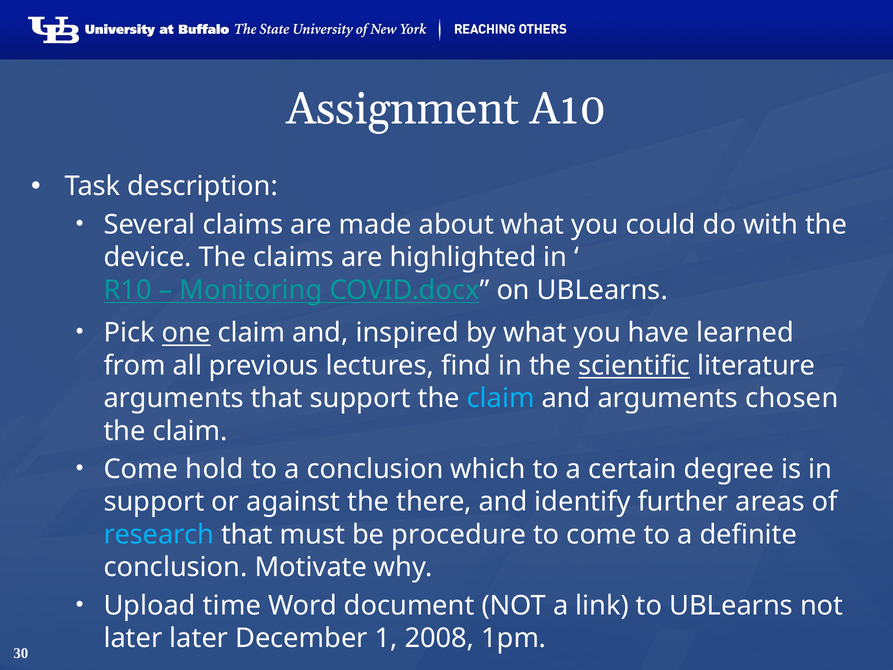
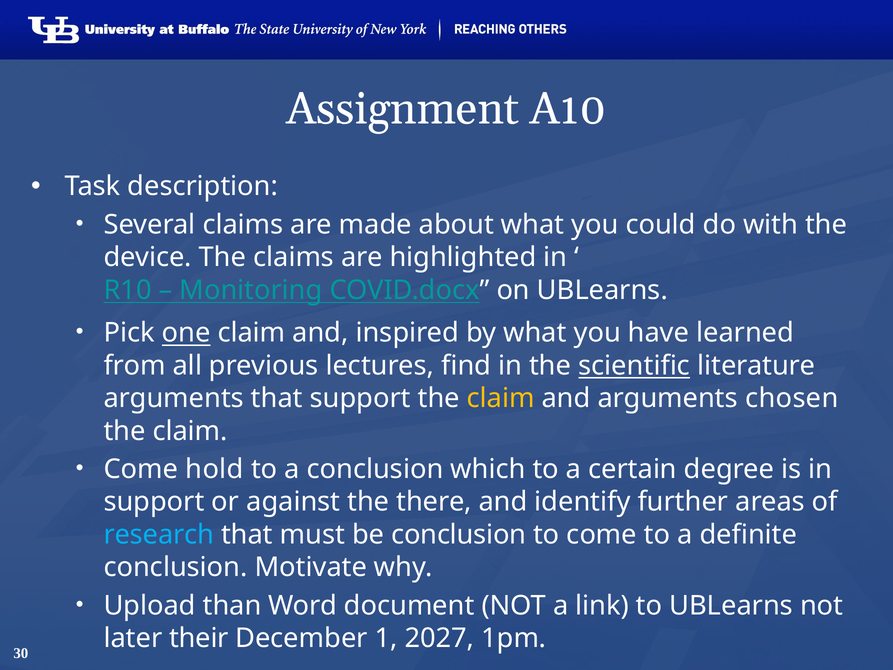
claim colour: light blue -> yellow (501, 398)
be procedure: procedure -> conclusion (459, 535)
time: time -> than (232, 605)
later later: later -> their (199, 638)
2008: 2008 -> 2027 (439, 638)
